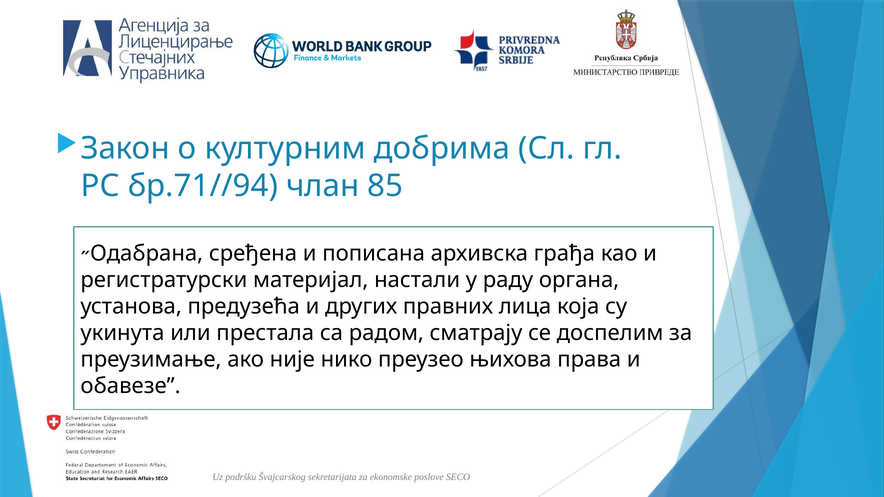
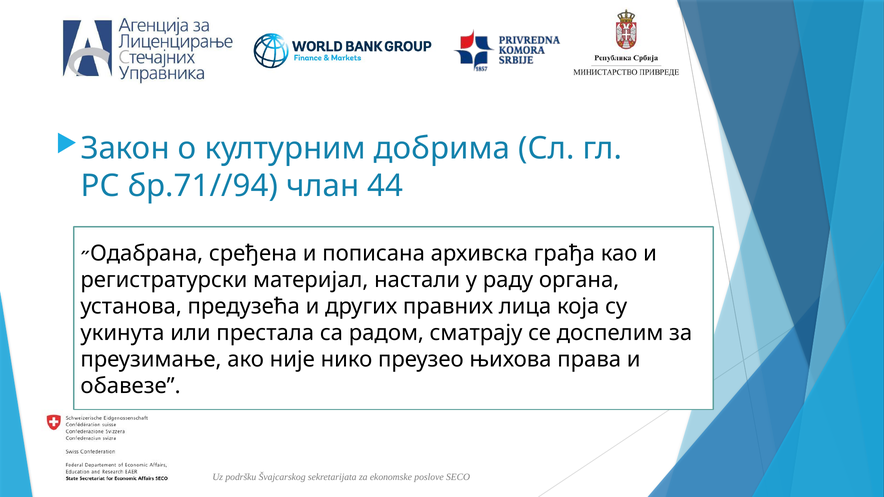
85: 85 -> 44 (385, 186)
